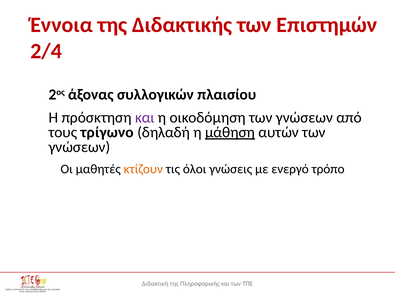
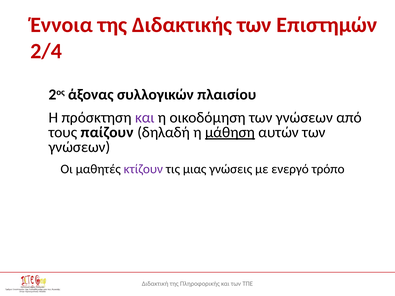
τρίγωνο: τρίγωνο -> παίζουν (107, 132)
κτίζουν colour: orange -> purple (143, 169)
όλοι: όλοι -> μιας (195, 169)
